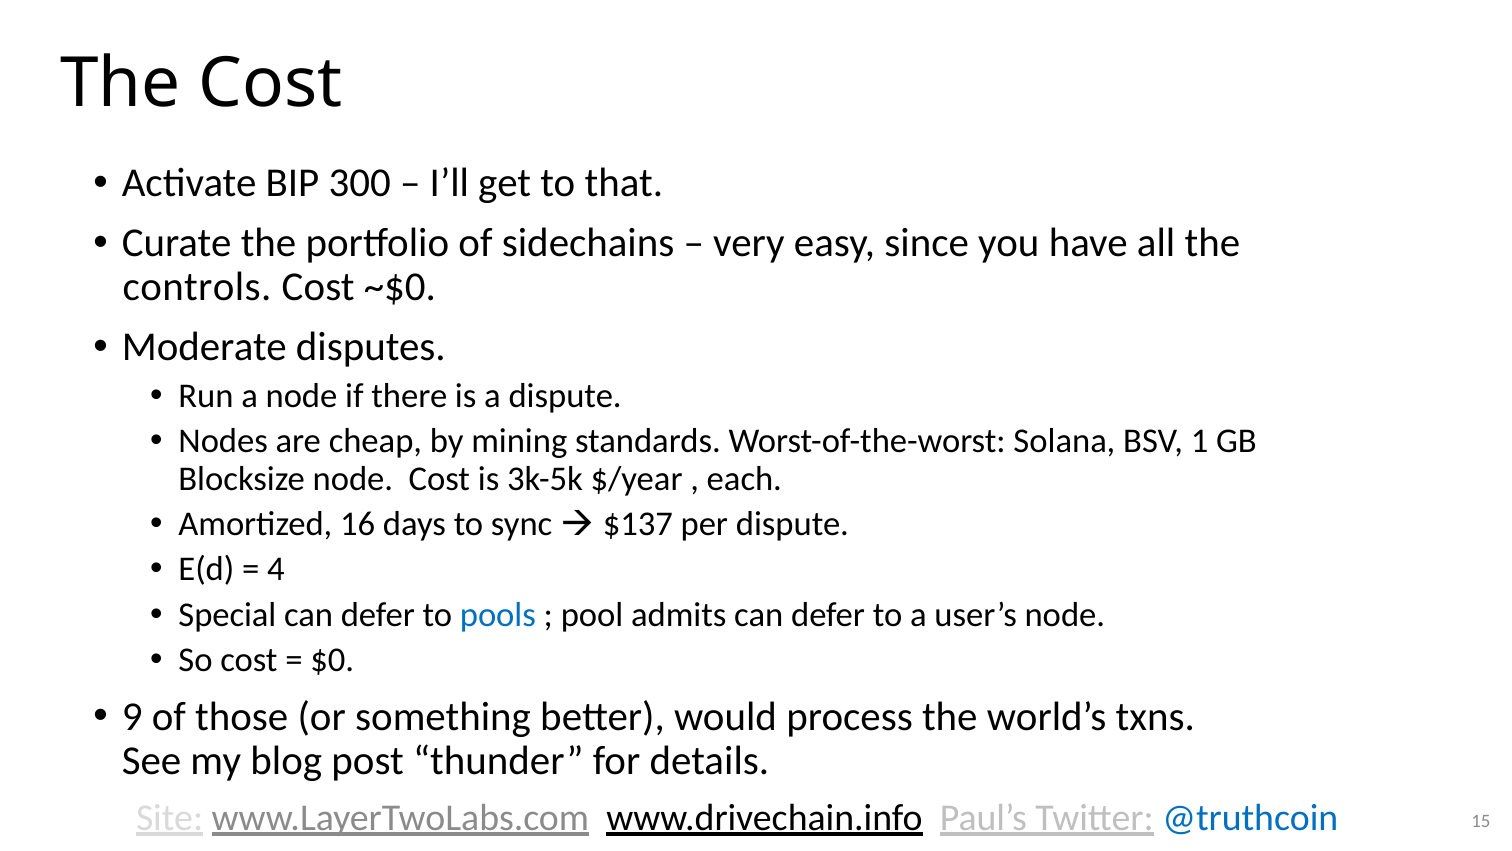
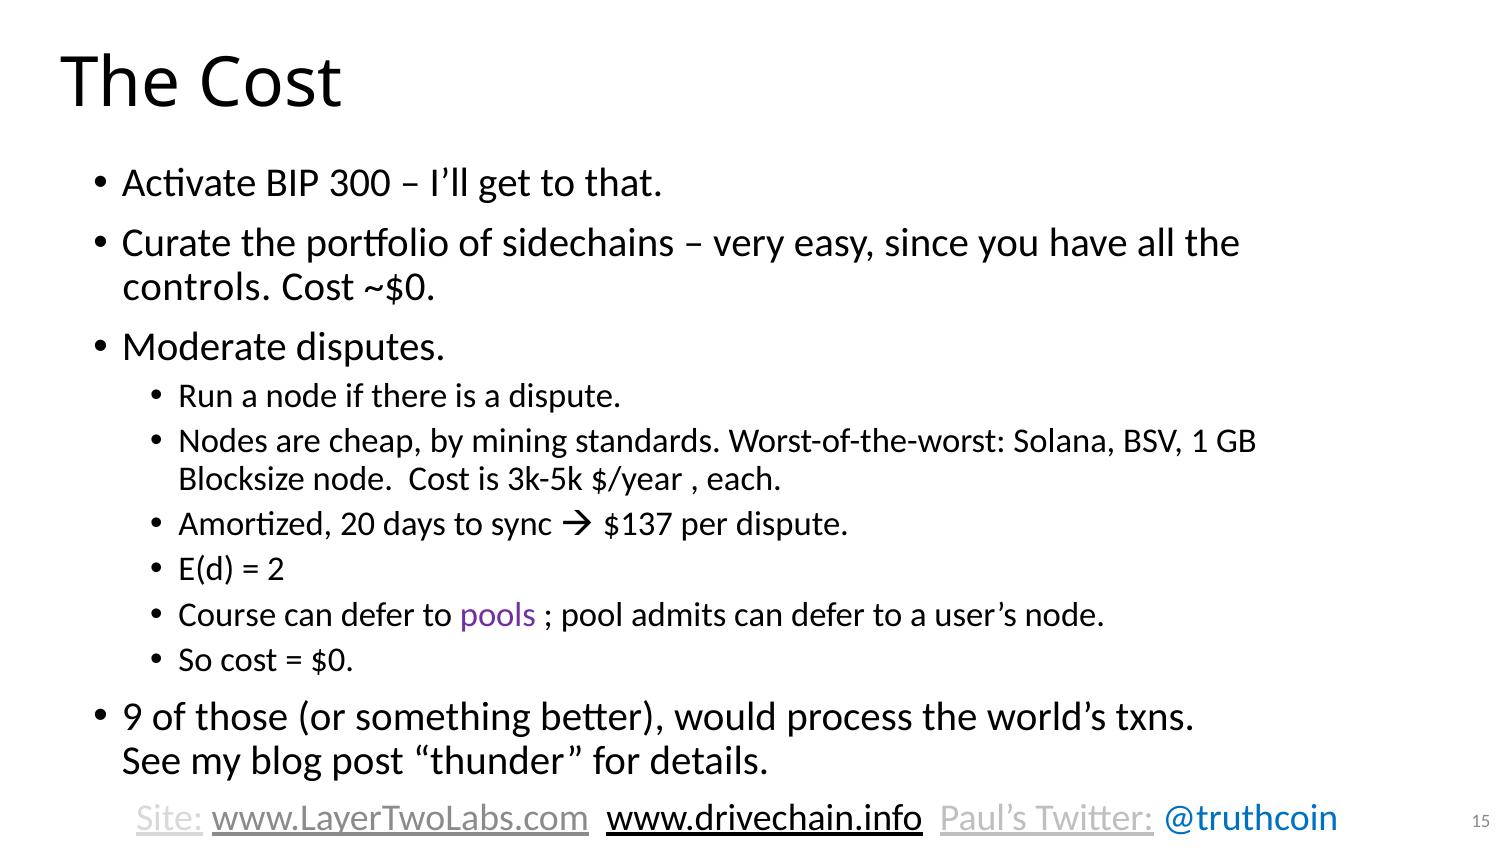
16: 16 -> 20 (358, 524)
4: 4 -> 2 (276, 569)
Special: Special -> Course (227, 614)
pools colour: blue -> purple (498, 614)
